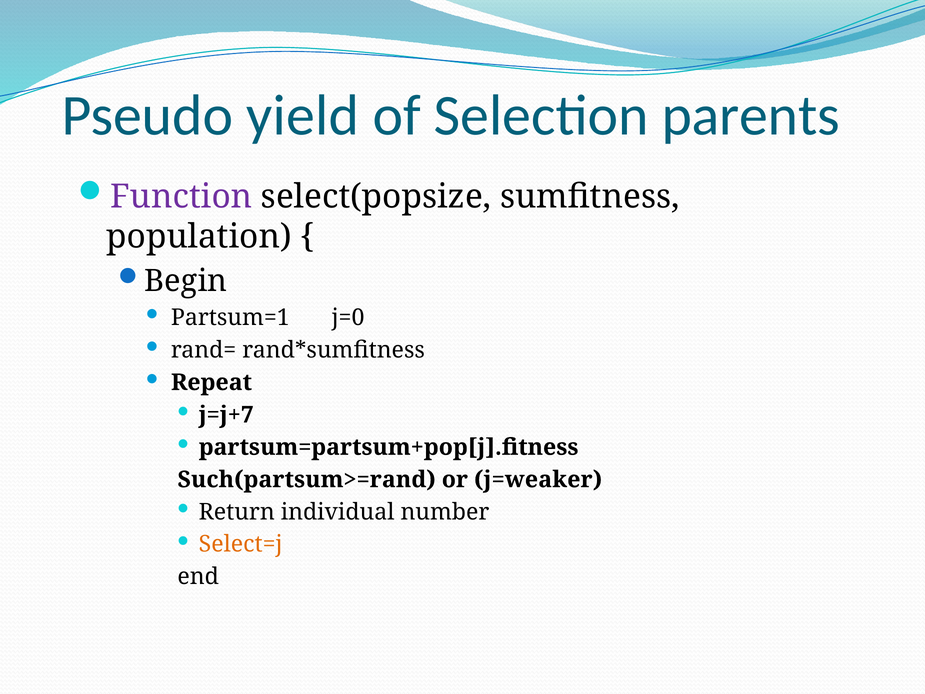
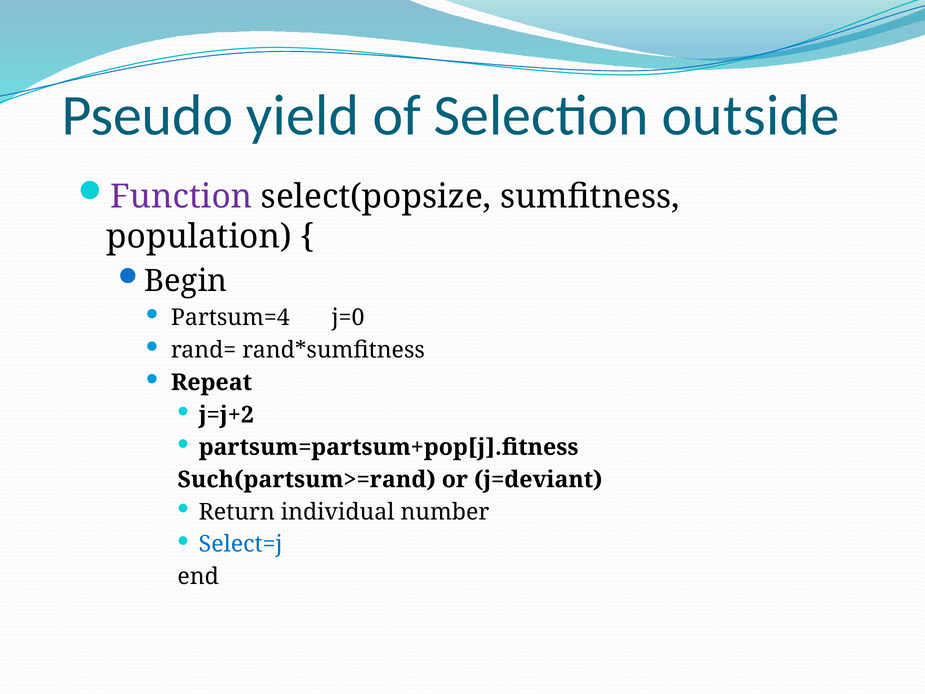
parents: parents -> outside (750, 116)
Partsum=1: Partsum=1 -> Partsum=4 (230, 318)
j=j+7: j=j+7 -> j=j+2 (226, 415)
j=weaker: j=weaker -> j=deviant (538, 479)
Select=j colour: orange -> blue (241, 544)
